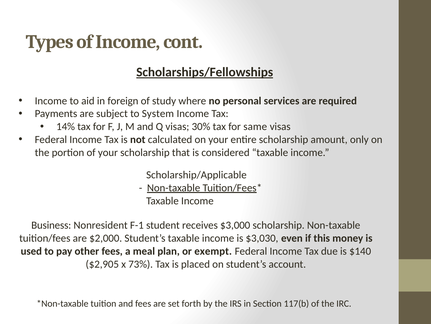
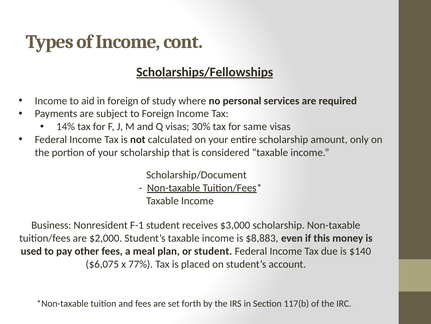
to System: System -> Foreign (158, 113)
Scholarship/Applicable: Scholarship/Applicable -> Scholarship/Document (196, 175)
$3,030: $3,030 -> $8,883 (262, 238)
or exempt: exempt -> student (213, 251)
$2,905: $2,905 -> $6,075 (102, 264)
73%: 73% -> 77% (141, 264)
